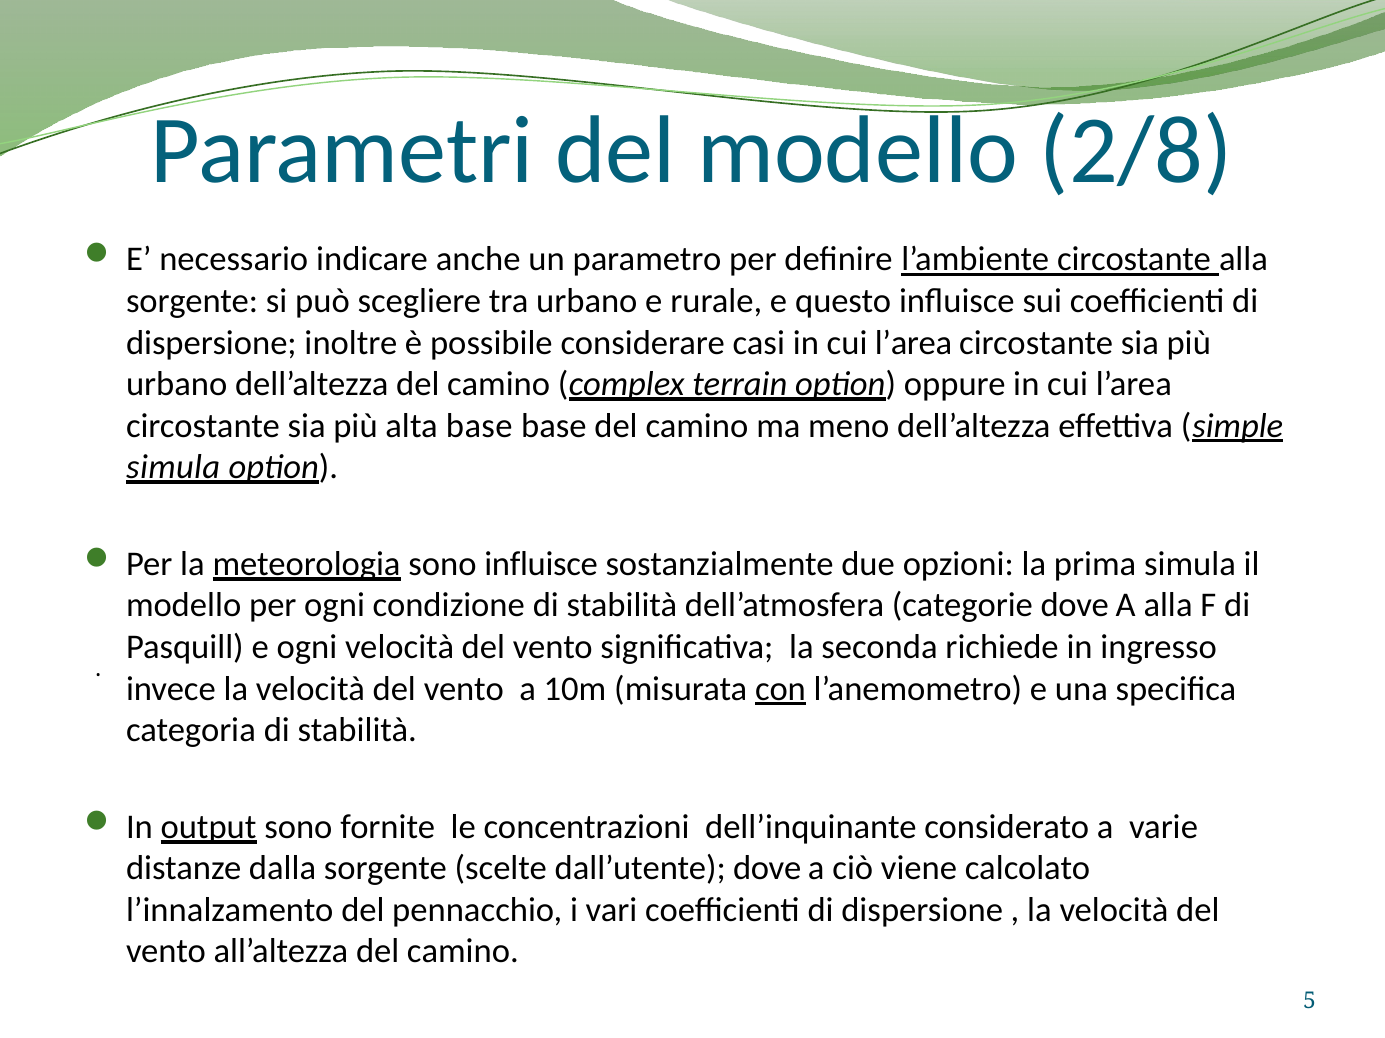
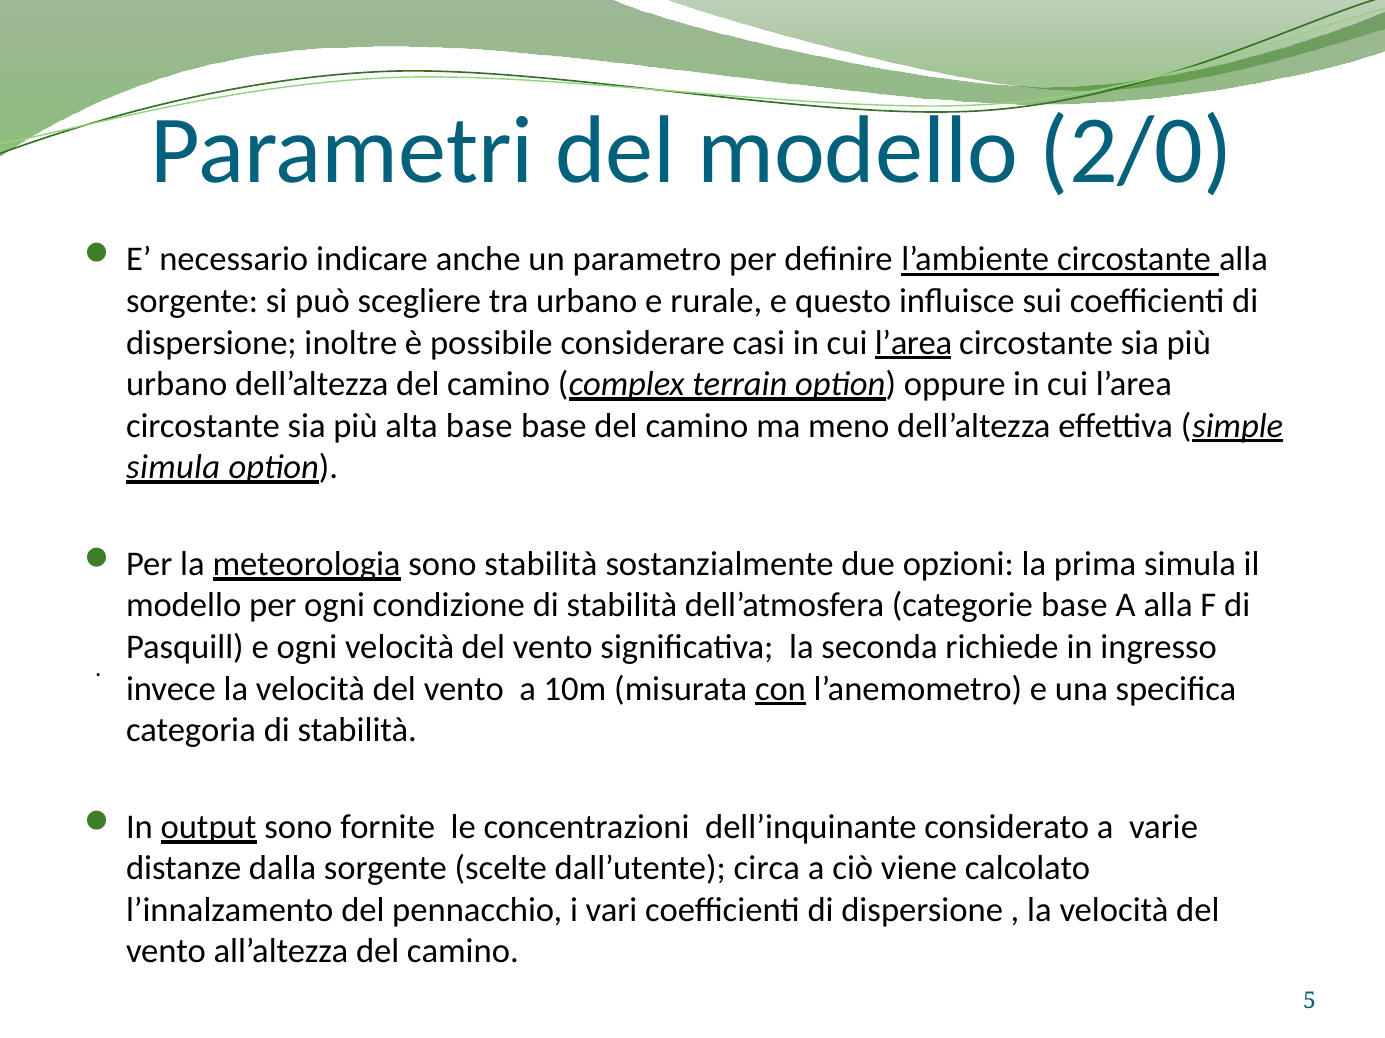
2/8: 2/8 -> 2/0 (1136, 151)
l’area underline: none -> present (914, 343)
sono influisce: influisce -> stabilità (541, 564)
categorie dove: dove -> base (1074, 606)
dall’utente dove: dove -> circa (767, 869)
